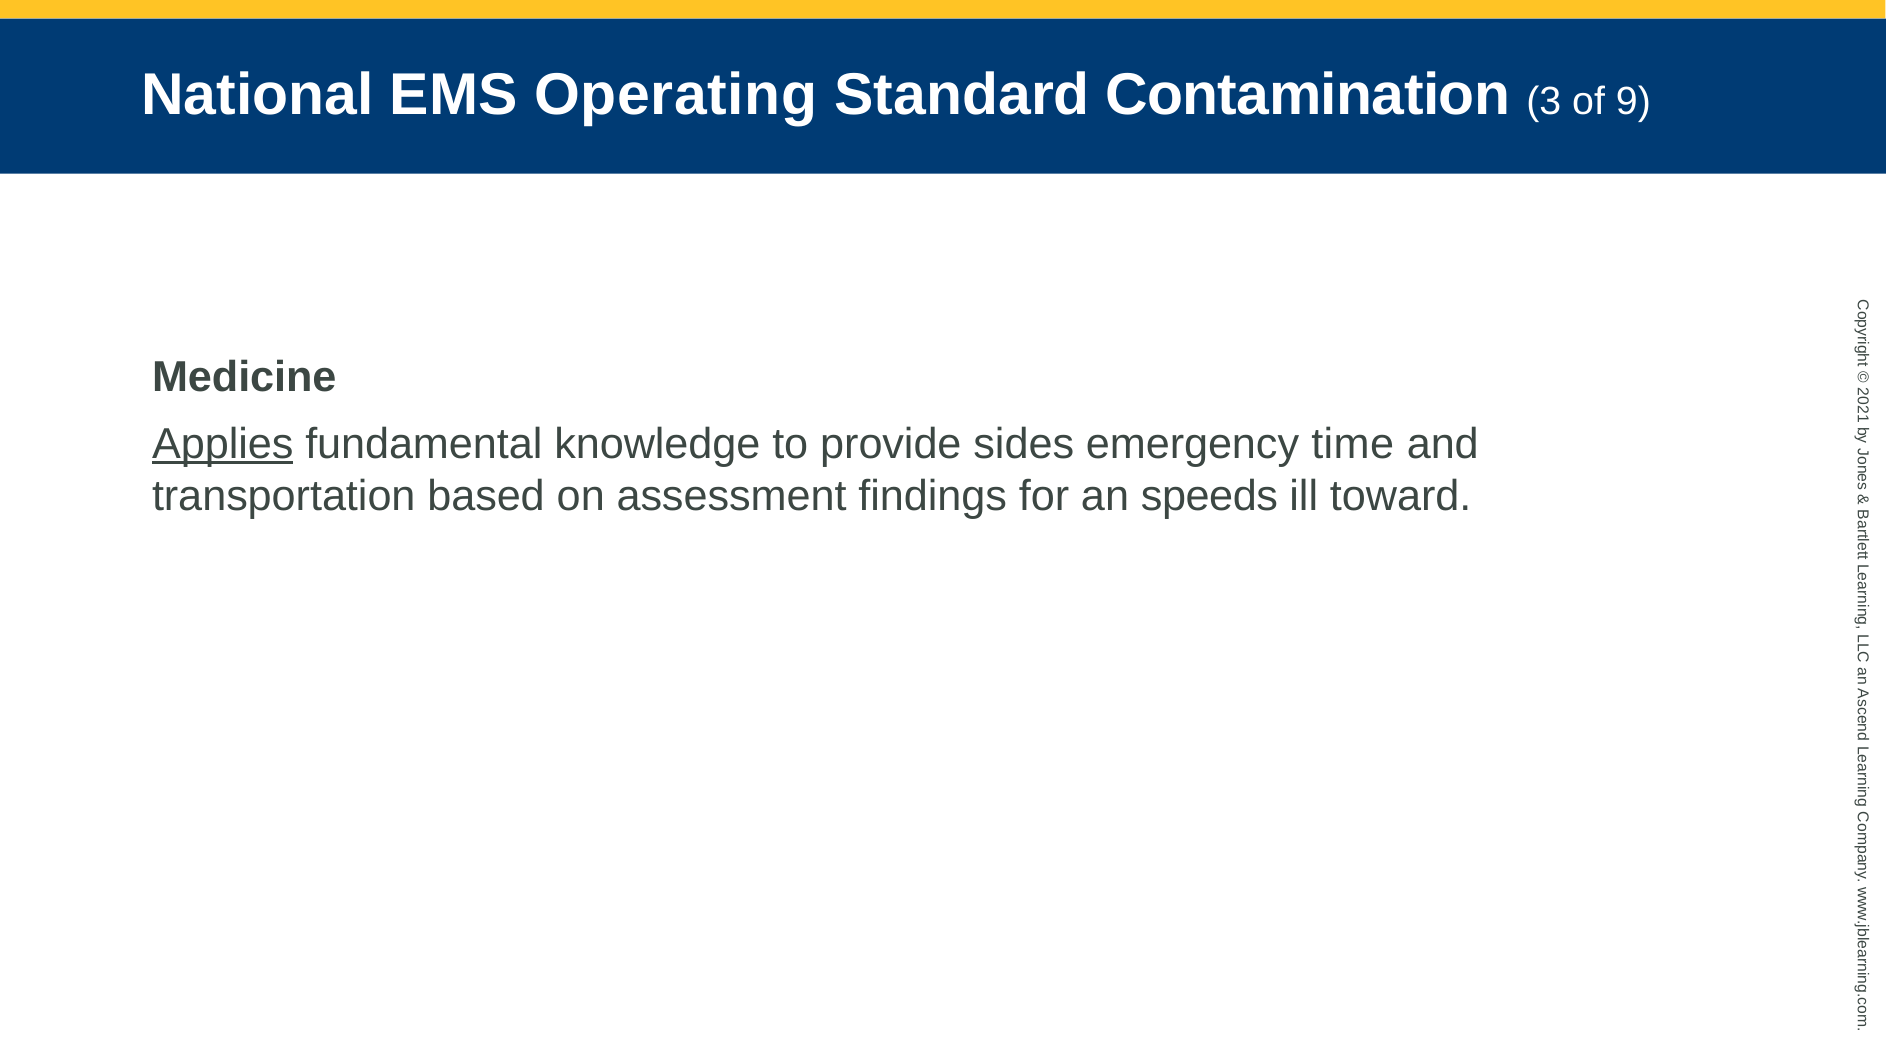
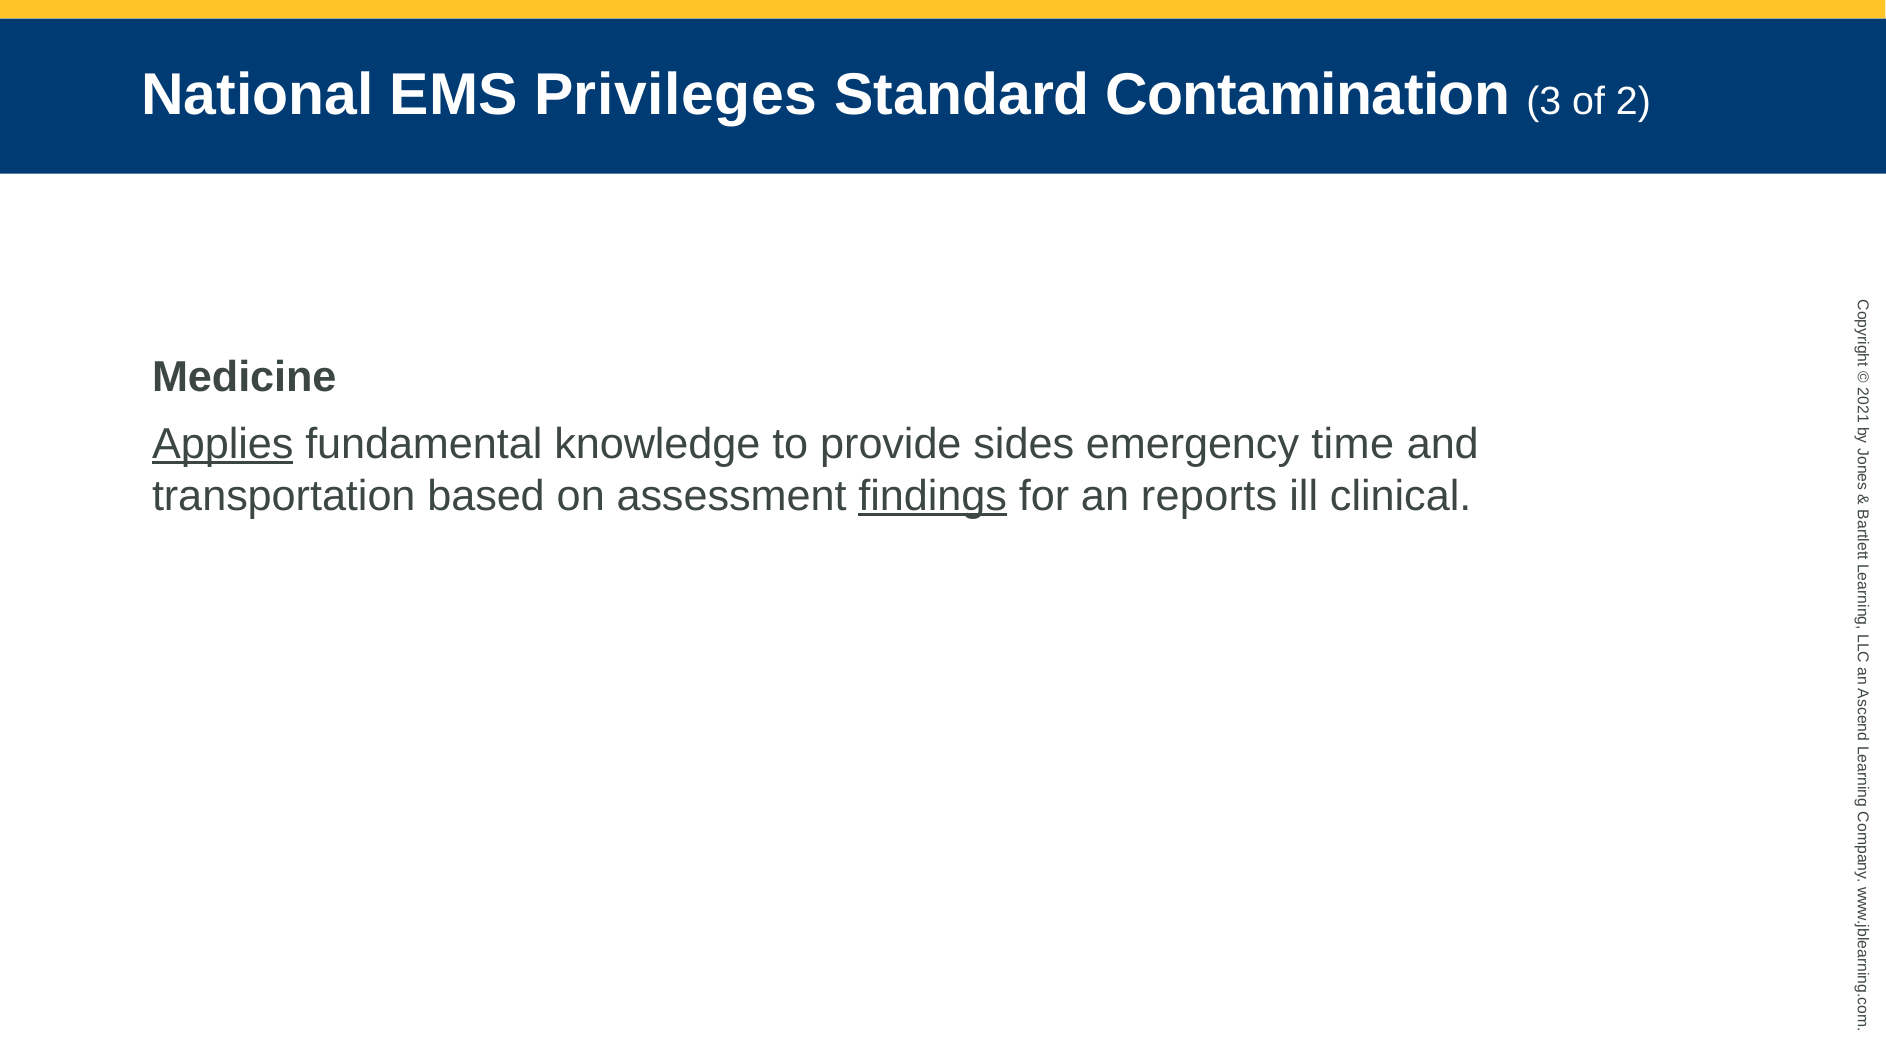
Operating: Operating -> Privileges (676, 95)
of 9: 9 -> 2 (1633, 101)
findings underline: none -> present (933, 496)
speeds: speeds -> reports (1209, 496)
toward: toward -> clinical (1401, 496)
